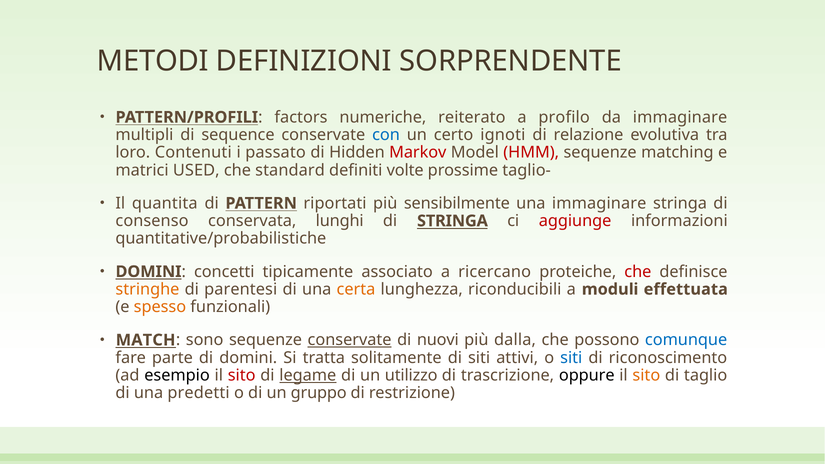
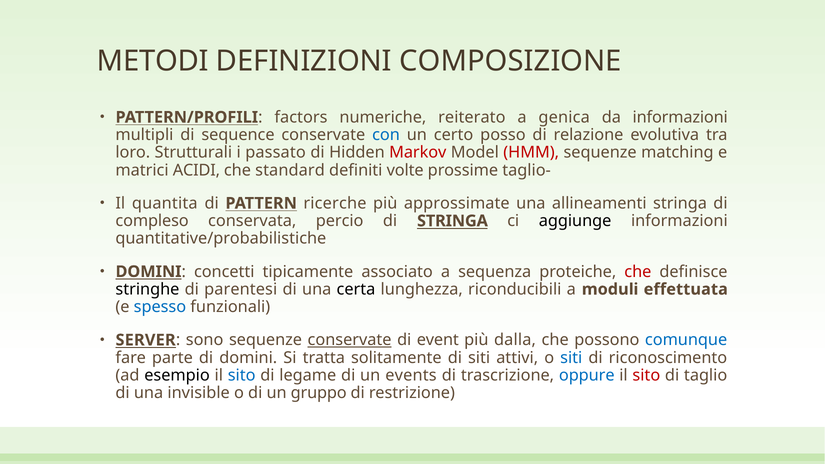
SORPRENDENTE: SORPRENDENTE -> COMPOSIZIONE (511, 61)
profilo: profilo -> genica (564, 117)
da immaginare: immaginare -> informazioni (680, 117)
ignoti: ignoti -> posso (503, 135)
Contenuti: Contenuti -> Strutturali (193, 153)
USED: USED -> ACIDI (196, 170)
riportati: riportati -> ricerche (335, 203)
sensibilmente: sensibilmente -> approssimate (457, 203)
una immaginare: immaginare -> allineamenti (599, 203)
consenso: consenso -> compleso (152, 221)
lunghi: lunghi -> percio (340, 221)
aggiunge colour: red -> black (575, 221)
ricercano: ricercano -> sequenza (495, 272)
stringhe colour: orange -> black (147, 289)
certa colour: orange -> black (356, 289)
spesso colour: orange -> blue (160, 307)
MATCH: MATCH -> SERVER (146, 340)
nuovi: nuovi -> event (438, 340)
sito colour: red -> blue (242, 375)
legame underline: present -> none (308, 375)
utilizzo: utilizzo -> events (411, 375)
oppure colour: black -> blue (587, 375)
sito colour: orange -> red (646, 375)
predetti: predetti -> invisible (199, 393)
